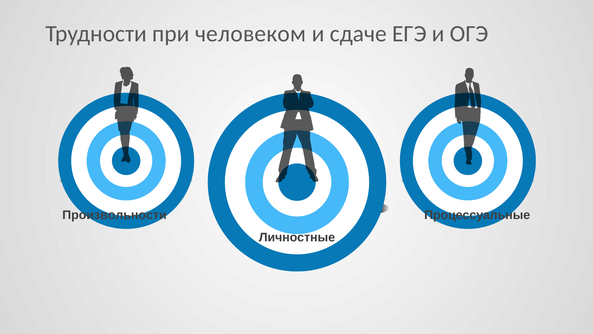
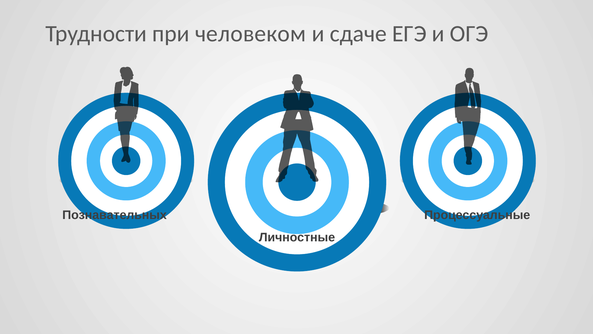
Произвольности: Произвольности -> Познавательных (115, 215)
